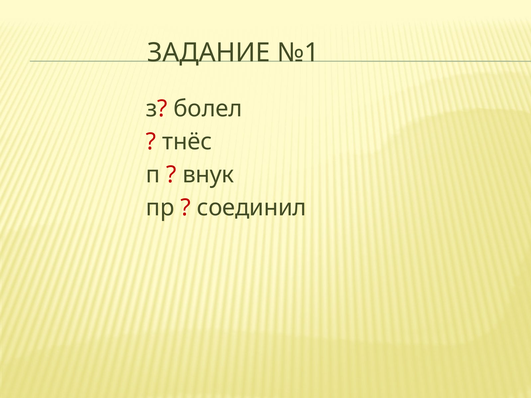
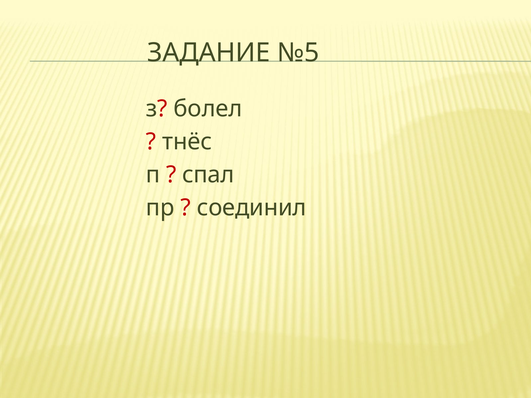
№1: №1 -> №5 (298, 53)
внук: внук -> спал (208, 175)
